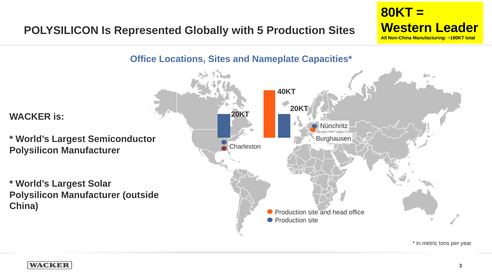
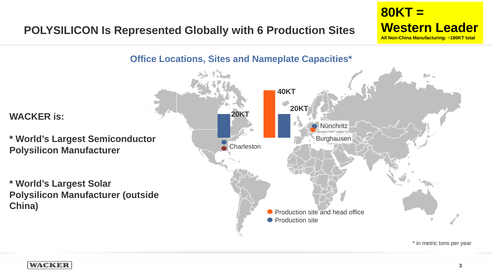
5: 5 -> 6 (260, 30)
